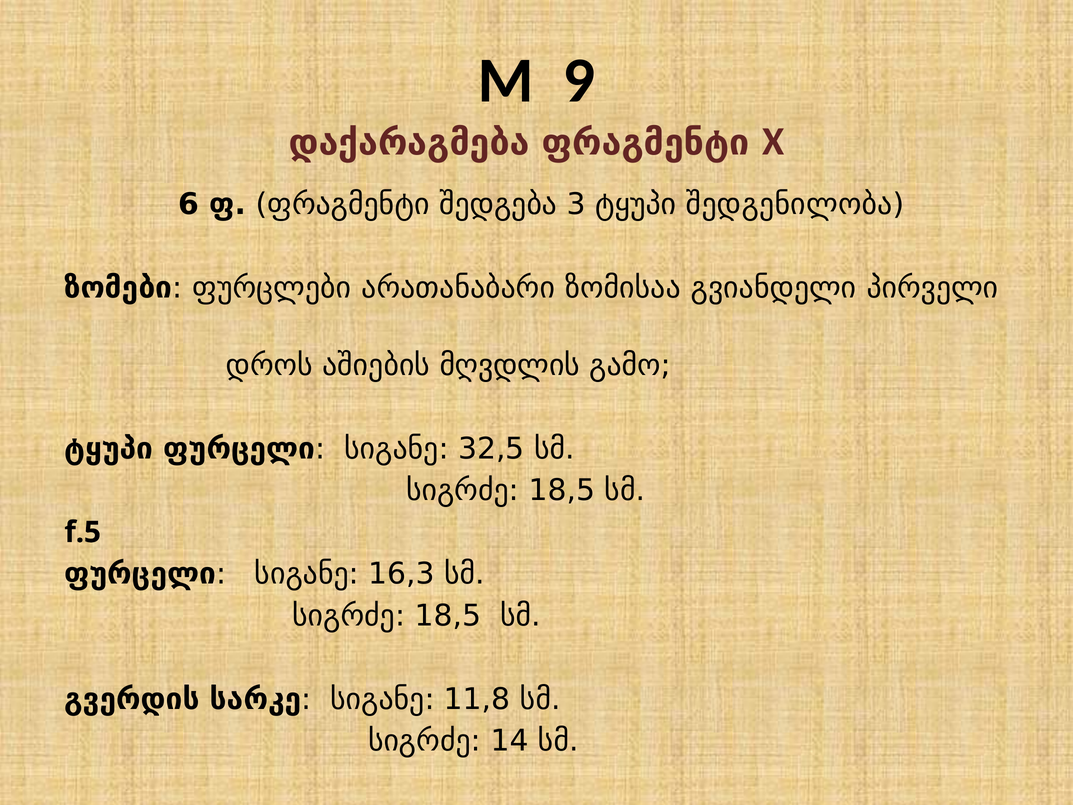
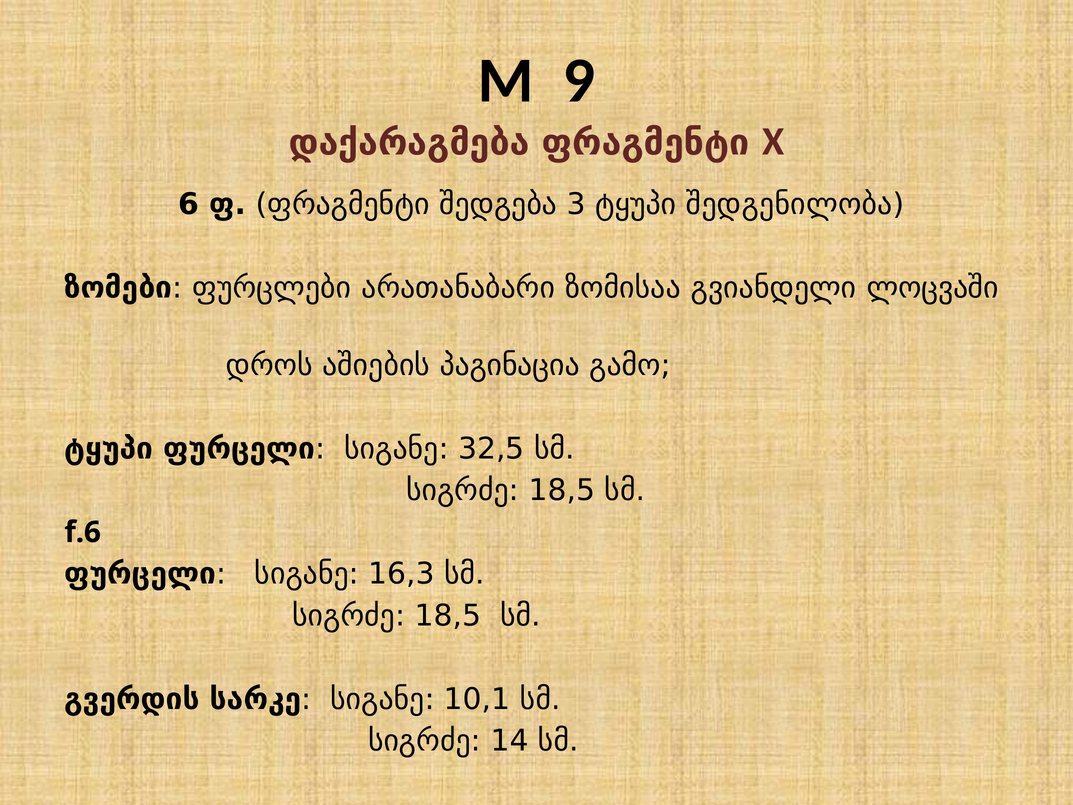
პირველი: პირველი -> ლოცვაში (933, 288)
მღვდლის: მღვდლის -> პაგინაცია (510, 365)
f.5: f.5 -> f.6 (83, 532)
11,8: 11,8 -> 10,1 (477, 699)
